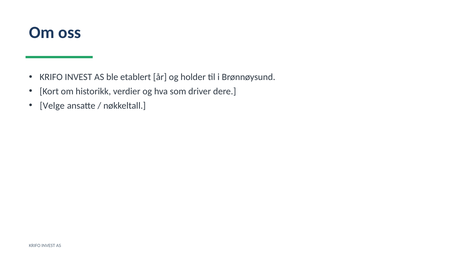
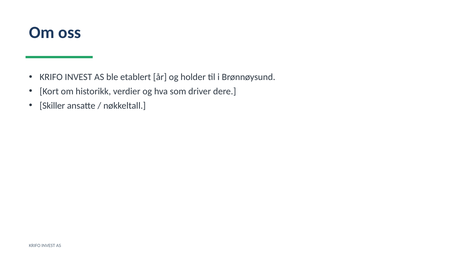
Velge: Velge -> Skiller (52, 106)
